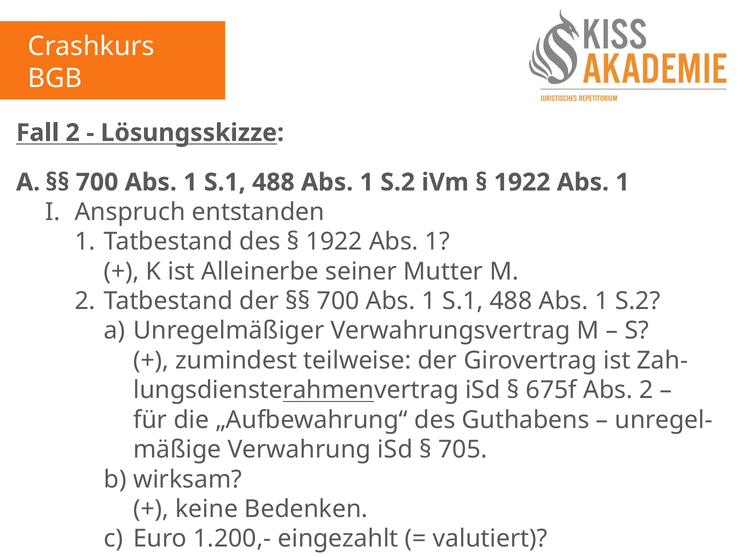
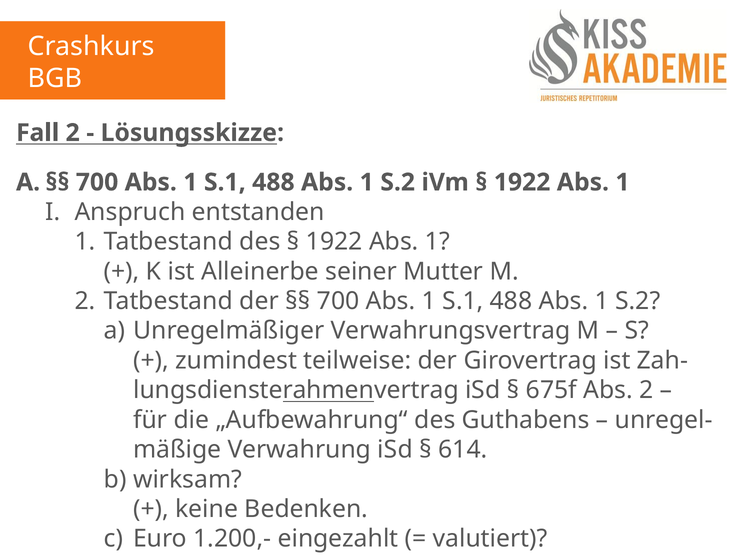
705: 705 -> 614 (463, 450)
